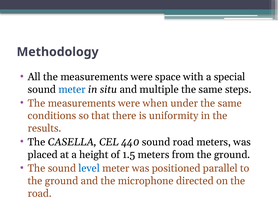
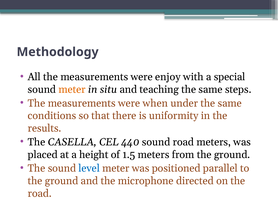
space: space -> enjoy (168, 77)
meter colour: blue -> orange (72, 89)
multiple: multiple -> teaching (159, 89)
